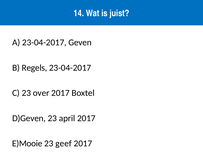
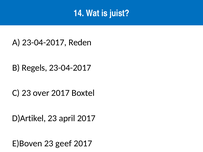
Geven: Geven -> Reden (80, 43)
D)Geven: D)Geven -> D)Artikel (29, 118)
E)Mooie: E)Mooie -> E)Boven (27, 144)
